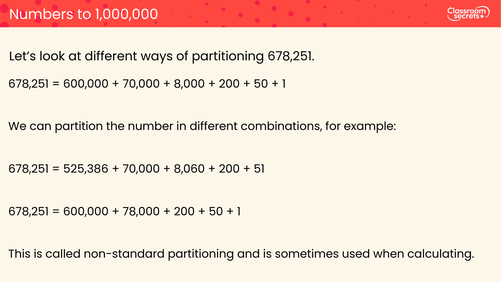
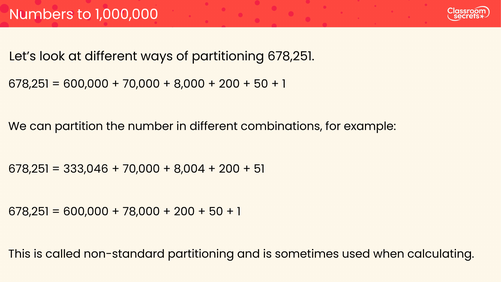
525,386: 525,386 -> 333,046 (86, 169)
8,060: 8,060 -> 8,004 (189, 169)
